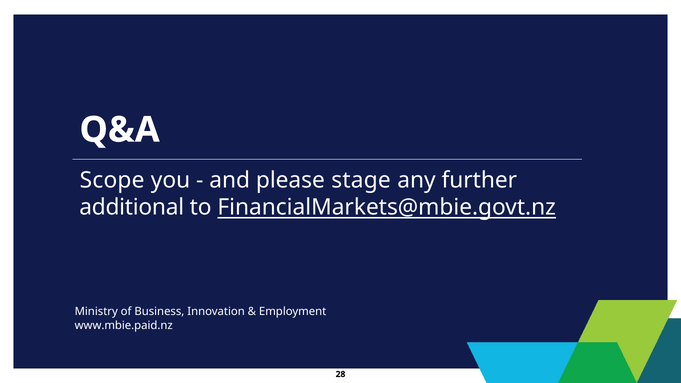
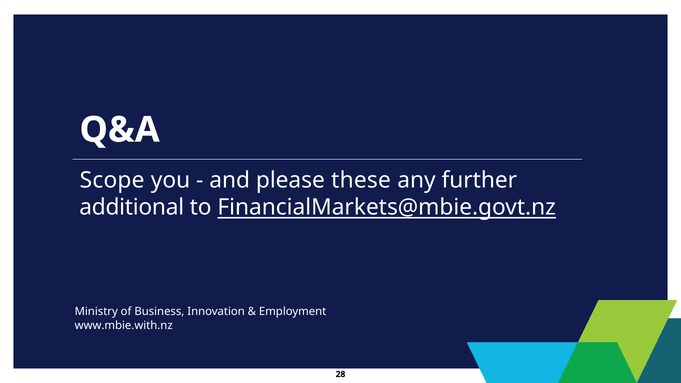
stage: stage -> these (361, 180)
www.mbie.paid.nz: www.mbie.paid.nz -> www.mbie.with.nz (124, 325)
